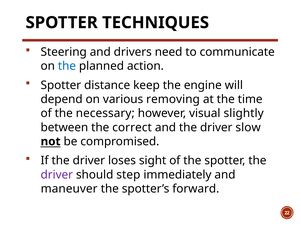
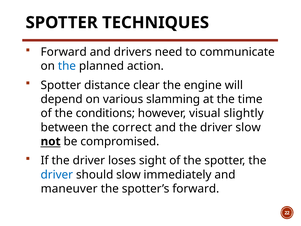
Steering: Steering -> Forward (64, 52)
keep: keep -> clear (147, 85)
removing: removing -> slamming (173, 99)
necessary: necessary -> conditions (105, 113)
driver colour: purple -> blue (57, 174)
should step: step -> slow (128, 174)
